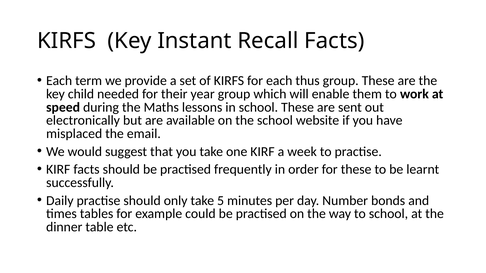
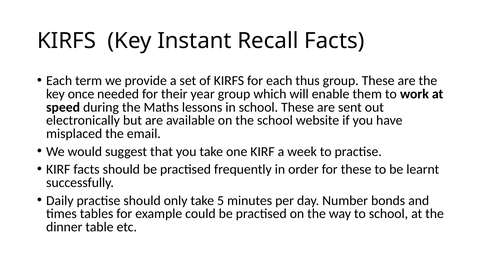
child: child -> once (81, 94)
